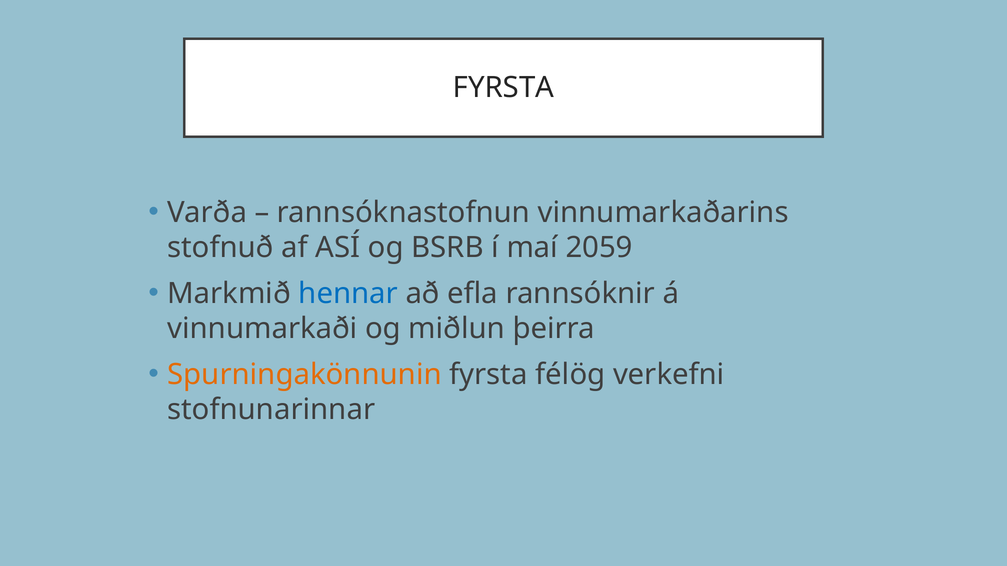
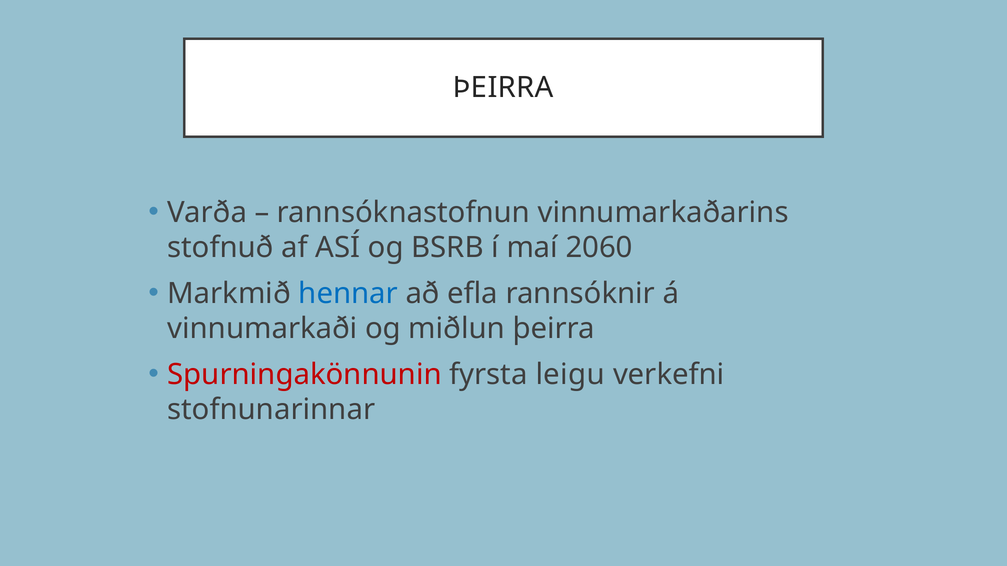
FYRSTA: FYRSTA -> ÞEIRRA (503, 87)
2059: 2059 -> 2060 (599, 248)
Spurningakönnunin colour: orange -> red (305, 375)
félög: félög -> leigu (570, 375)
